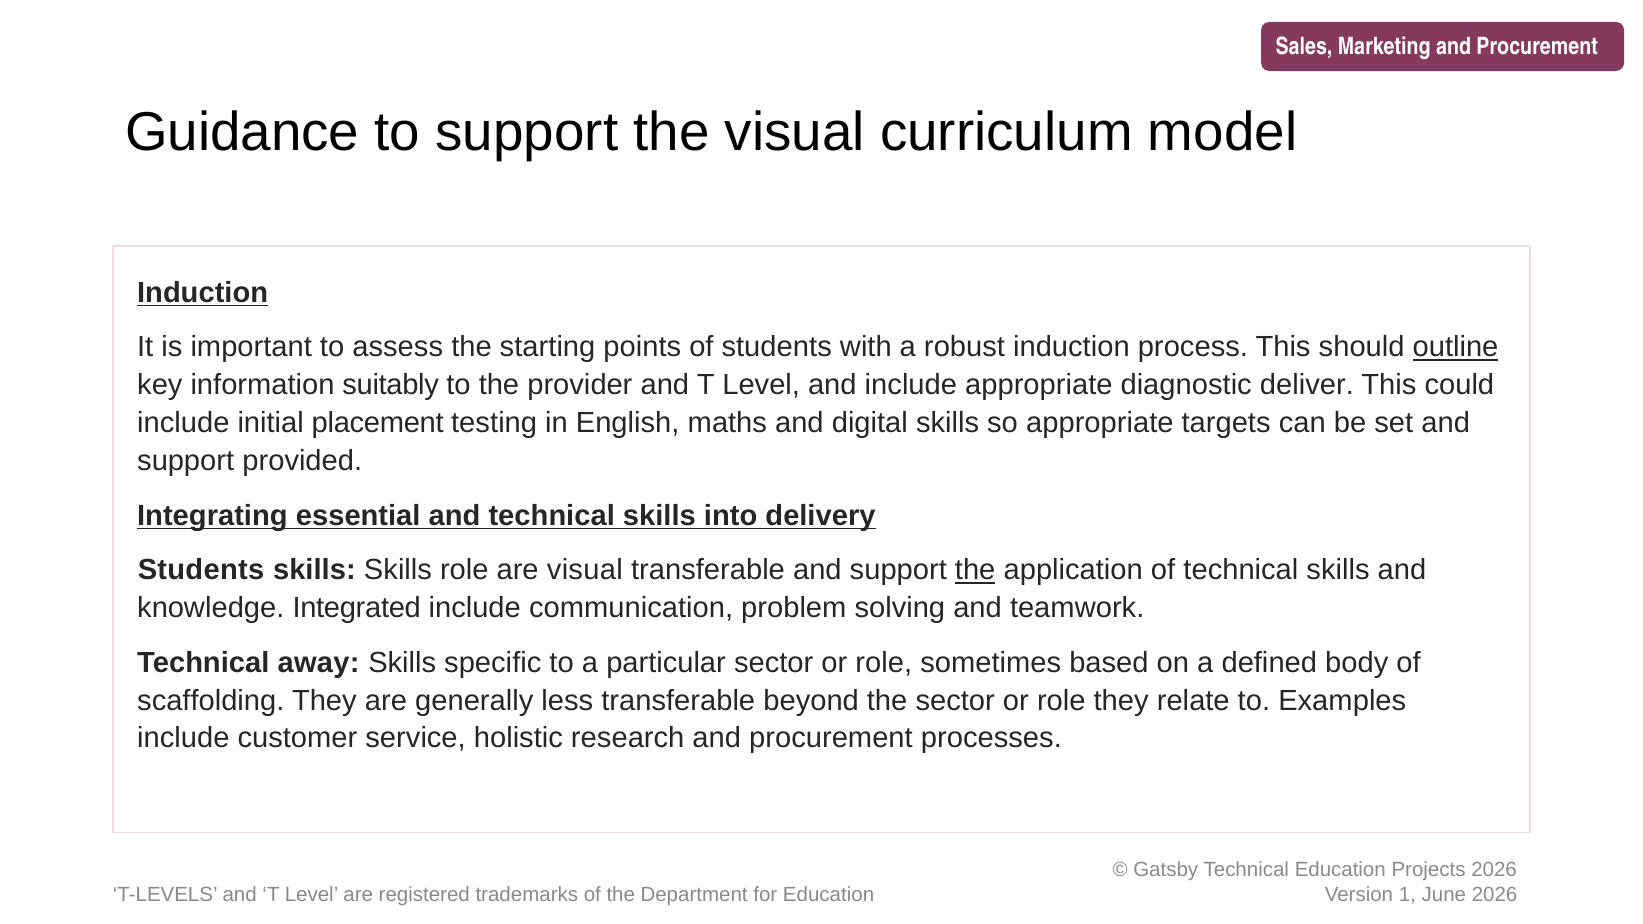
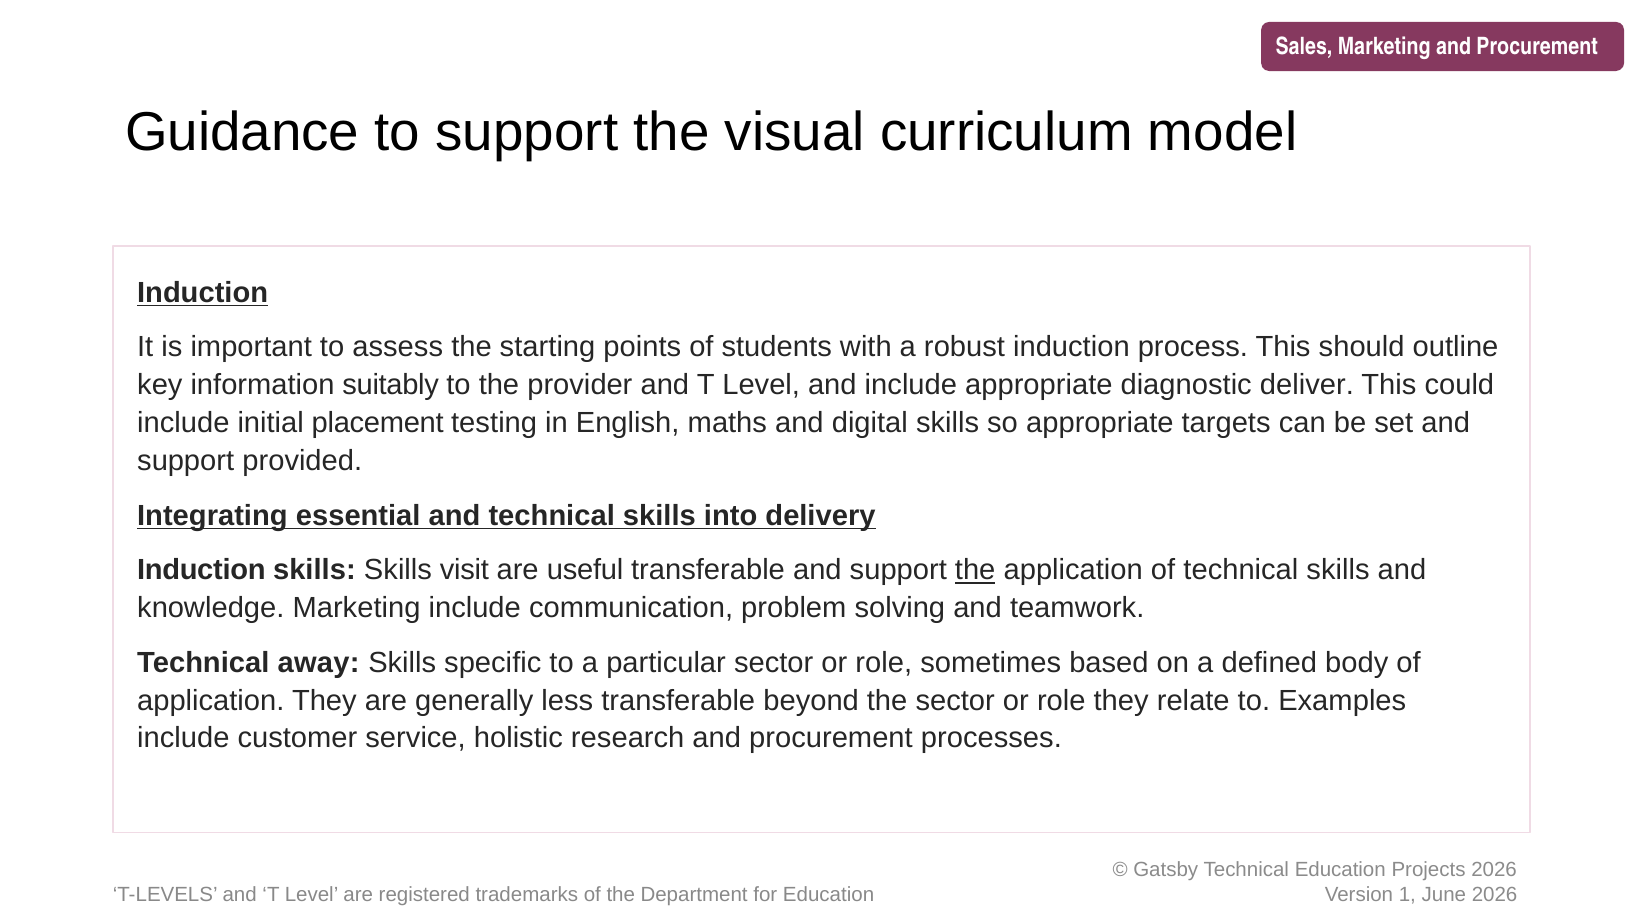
outline underline: present -> none (1456, 347)
Students: Students -> Induction (201, 570)
Skills role: role -> visit (464, 570)
are visual: visual -> useful (585, 570)
knowledge Integrated: Integrated -> Marketing (357, 608)
scaffolding: scaffolding -> application (211, 701)
